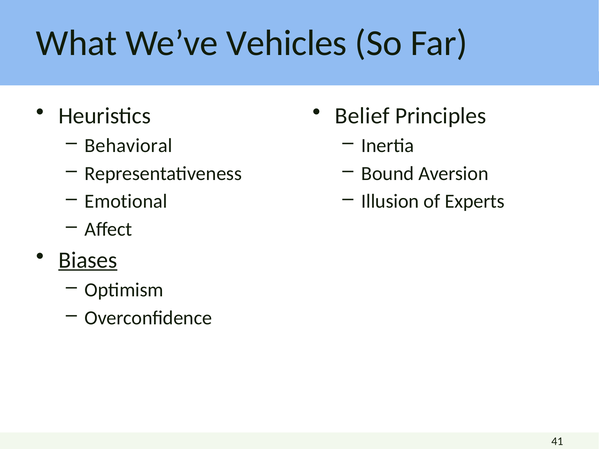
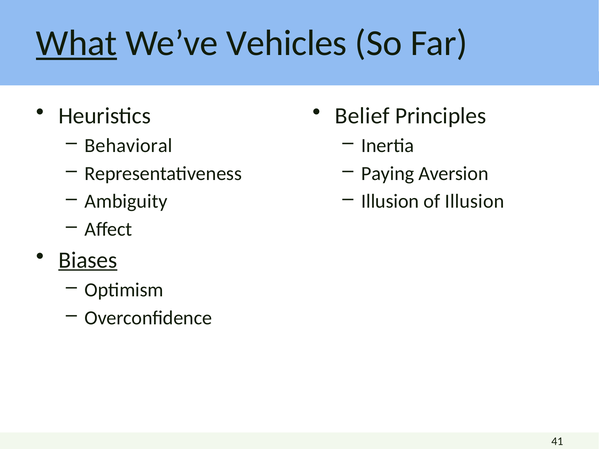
What underline: none -> present (77, 43)
Bound: Bound -> Paying (388, 174)
Emotional: Emotional -> Ambiguity (126, 201)
of Experts: Experts -> Illusion (475, 201)
